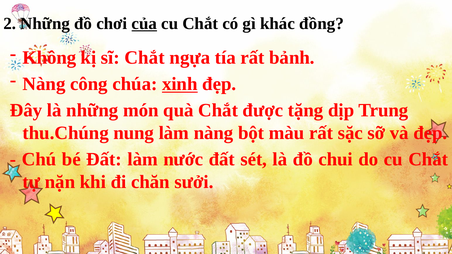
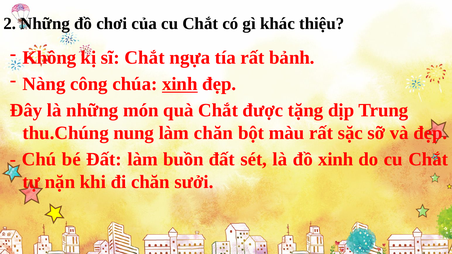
của underline: present -> none (144, 23)
đồng: đồng -> thiệu (322, 23)
làm nàng: nàng -> chăn (213, 133)
nước: nước -> buồn (183, 159)
đồ chui: chui -> xinh (336, 159)
